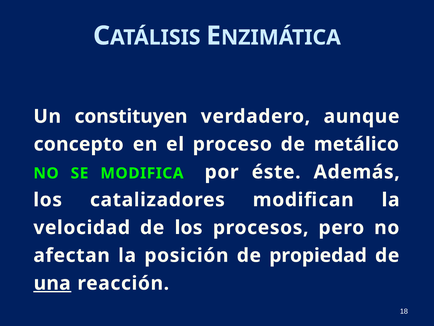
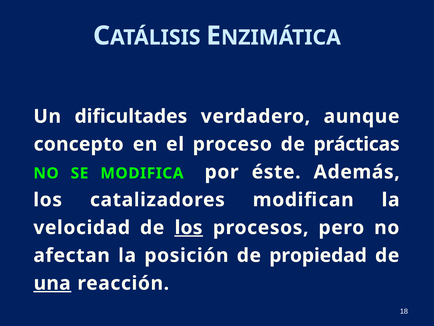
constituyen: constituyen -> dificultades (131, 116)
metálico: metálico -> prácticas (357, 144)
los underline: none -> present (189, 227)
